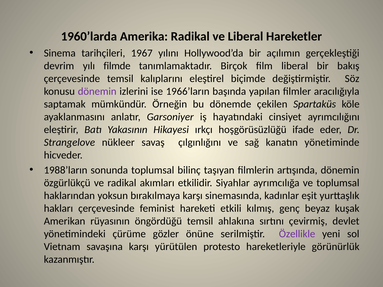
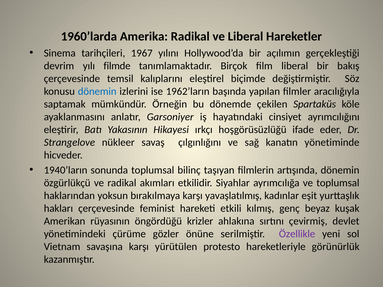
dönemin colour: purple -> blue (97, 91)
1966’ların: 1966’ların -> 1962’ların (188, 91)
1988’ların: 1988’ların -> 1940’ların (66, 170)
sinemasında: sinemasında -> yavaşlatılmış (234, 196)
öngördüğü temsil: temsil -> krizler (200, 221)
